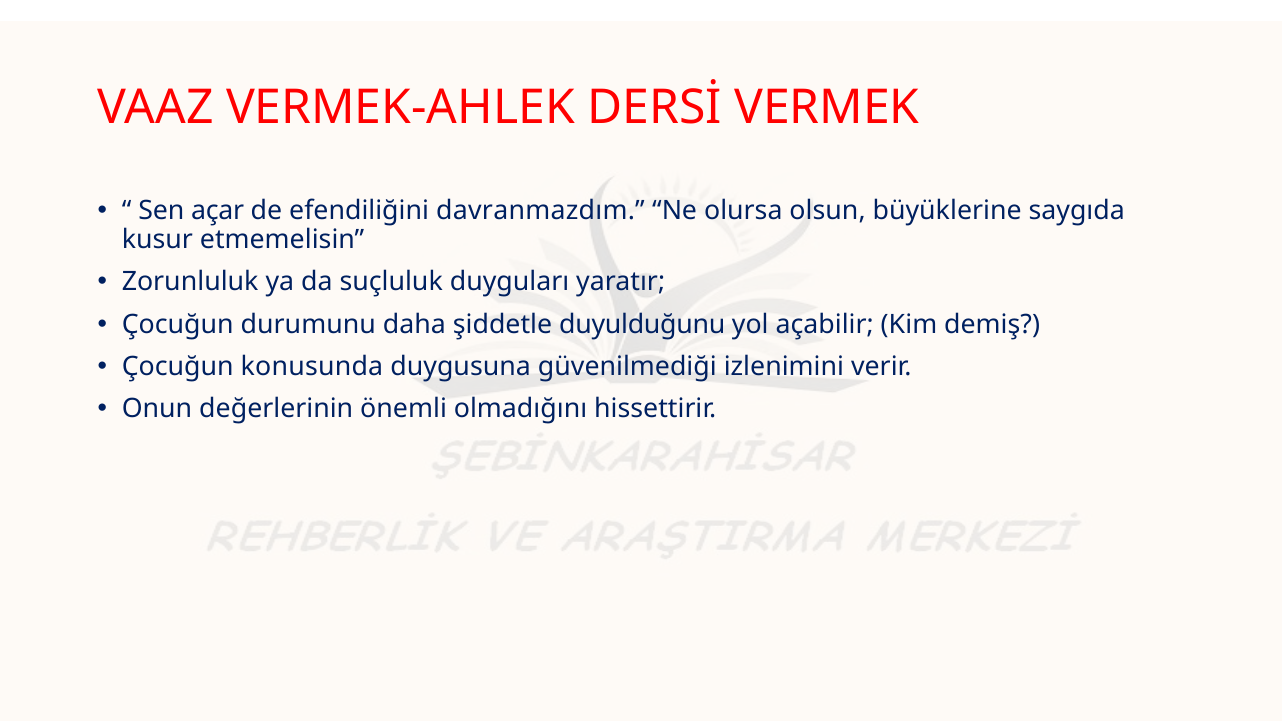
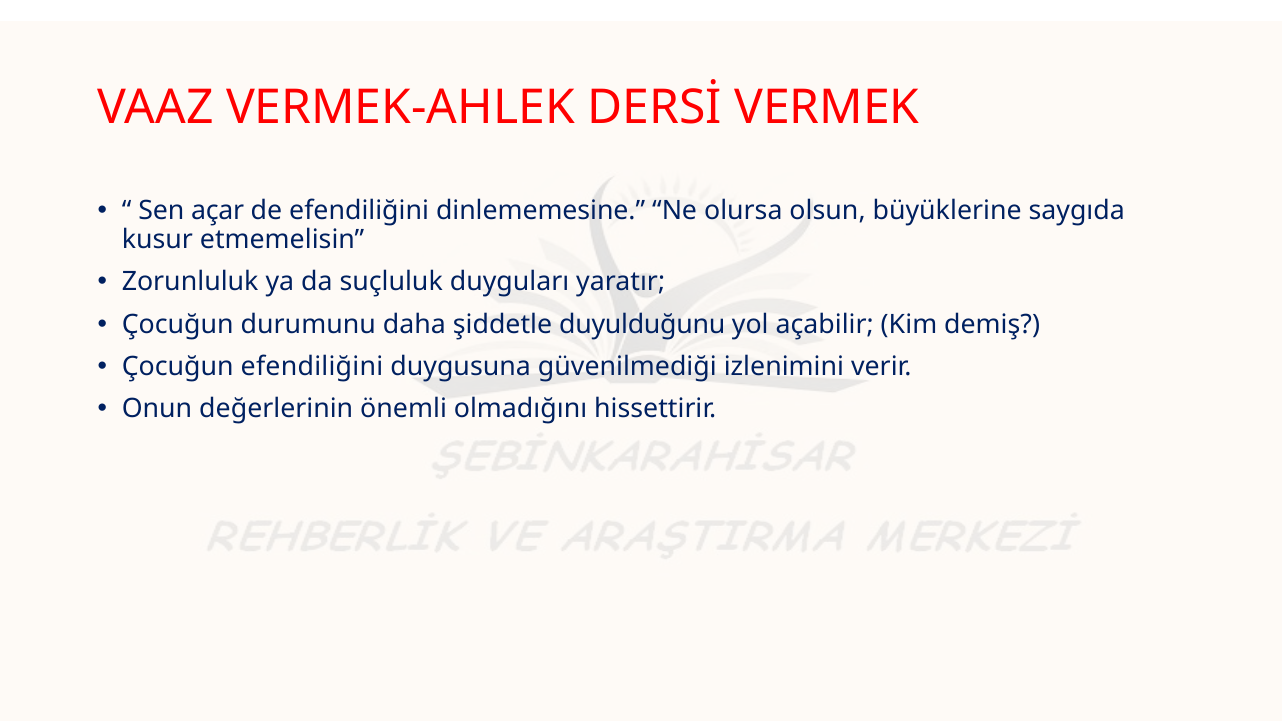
davranmazdım: davranmazdım -> dinlememesine (541, 211)
Çocuğun konusunda: konusunda -> efendiliğini (312, 367)
